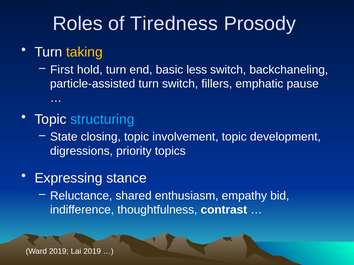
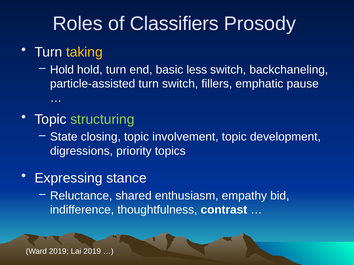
Tiredness: Tiredness -> Classifiers (174, 24)
First: First -> Hold (62, 70)
structuring colour: light blue -> light green (102, 119)
